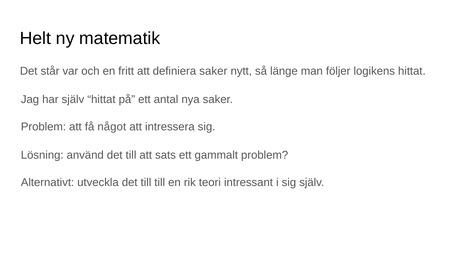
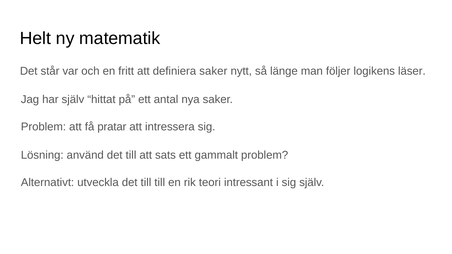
logikens hittat: hittat -> läser (412, 71)
något: något -> pratar (112, 127)
